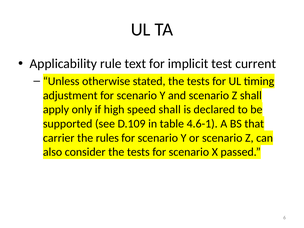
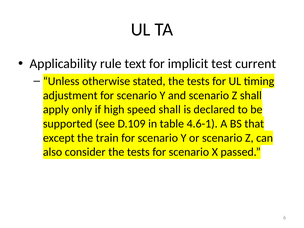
carrier: carrier -> except (59, 138)
rules: rules -> train (107, 138)
